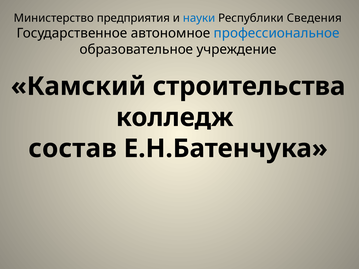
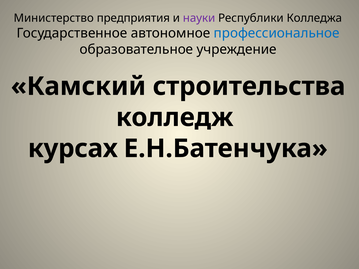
науки colour: blue -> purple (199, 18)
Сведения: Сведения -> Колледжа (314, 18)
состав: состав -> курсах (73, 149)
